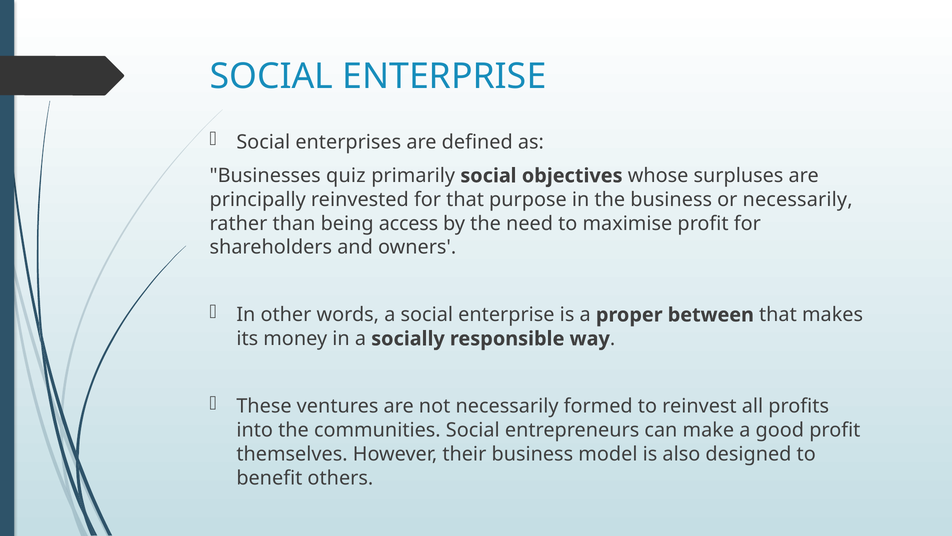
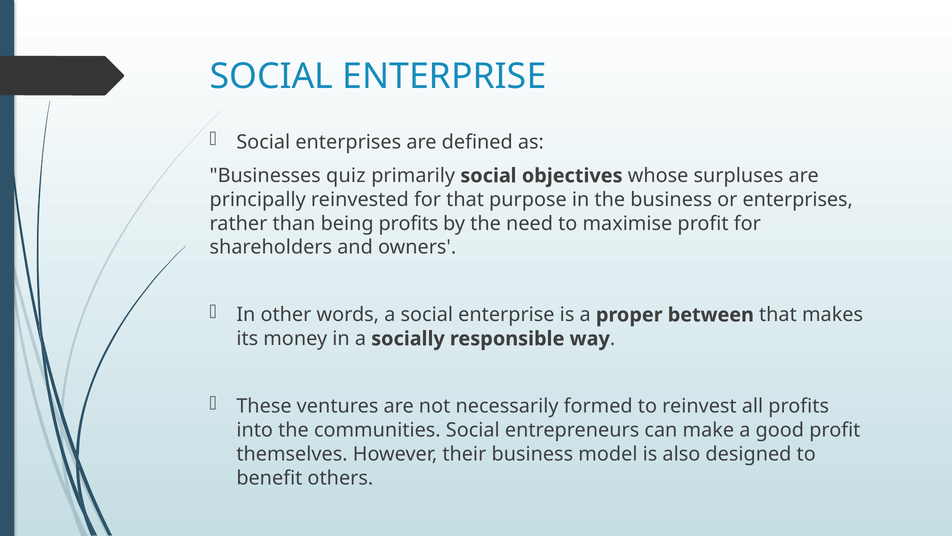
or necessarily: necessarily -> enterprises (798, 199)
being access: access -> profits (408, 223)
